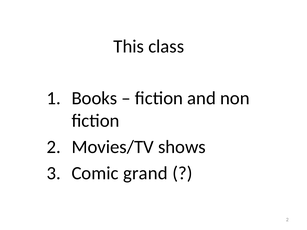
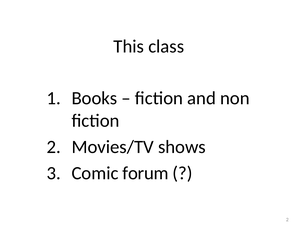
grand: grand -> forum (146, 173)
